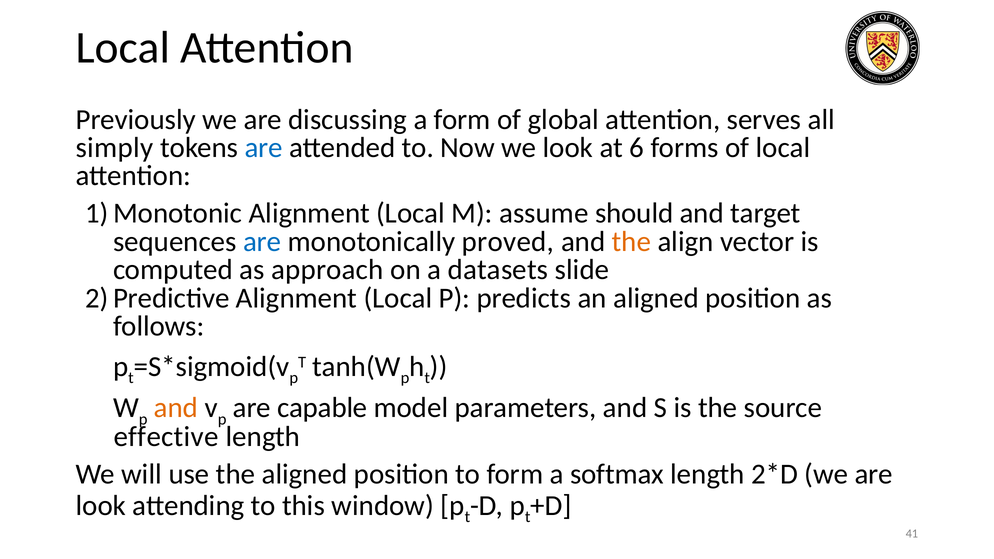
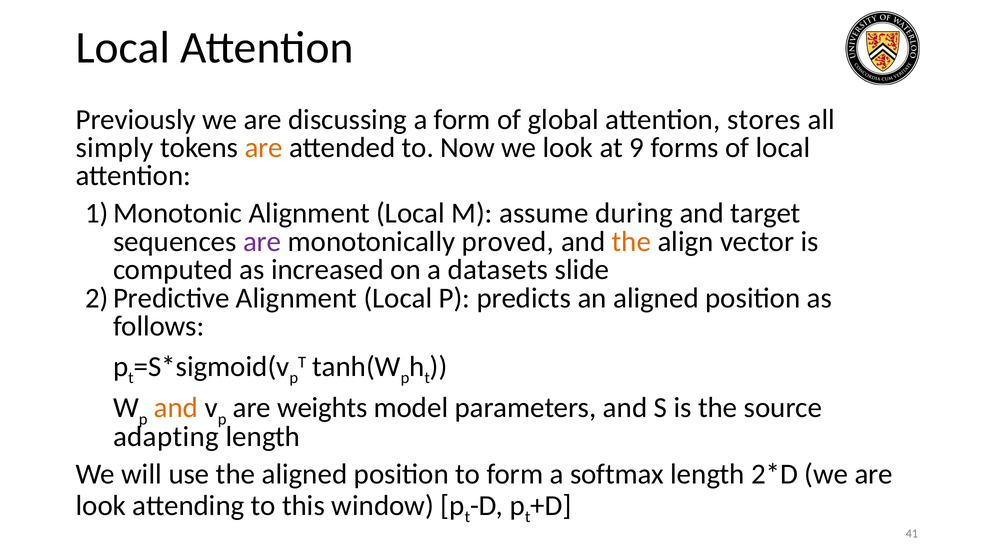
serves: serves -> stores (764, 120)
are colour: blue -> orange (264, 148)
6: 6 -> 9 (637, 148)
should: should -> during (634, 213)
are colour: blue -> purple (262, 242)
approach: approach -> increased (327, 270)
capable: capable -> weights (322, 408)
effective: effective -> adapting (166, 437)
